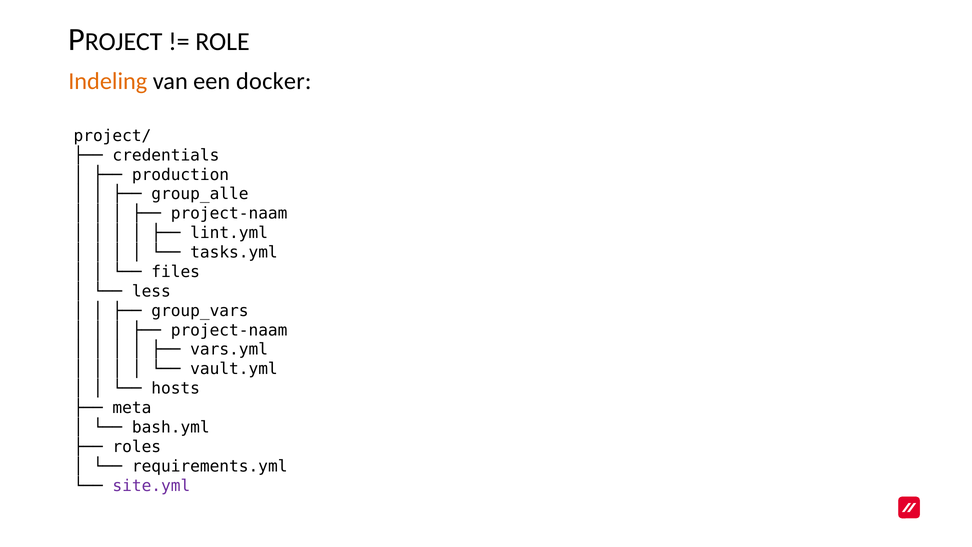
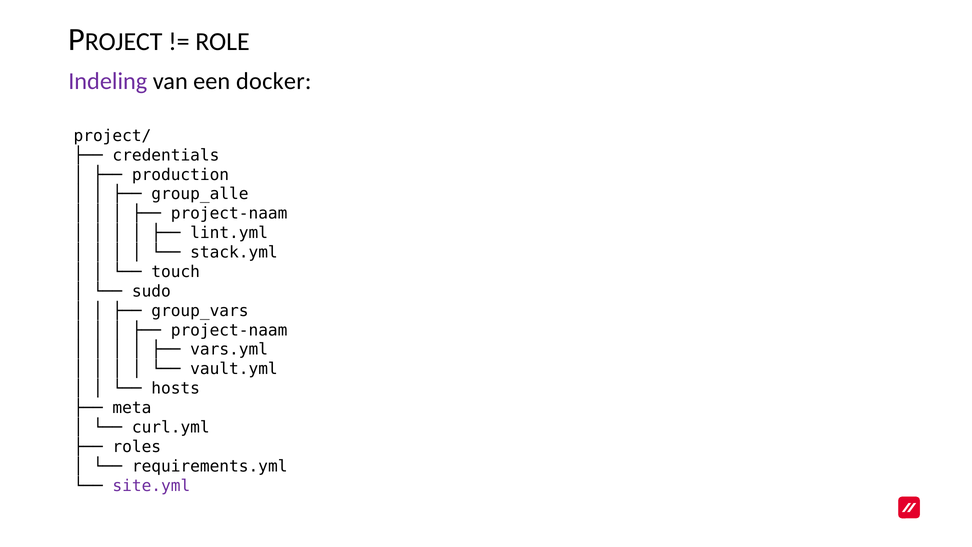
Indeling colour: orange -> purple (108, 81)
tasks.yml: tasks.yml -> stack.yml (234, 252)
files: files -> touch (176, 272)
less: less -> sudo (151, 291)
bash.yml: bash.yml -> curl.yml (171, 427)
